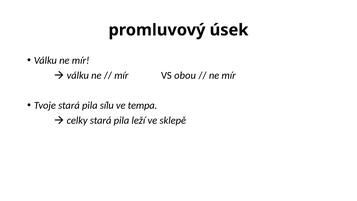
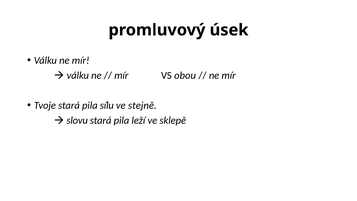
tempa: tempa -> stejně (142, 105)
celky: celky -> slovu (77, 120)
